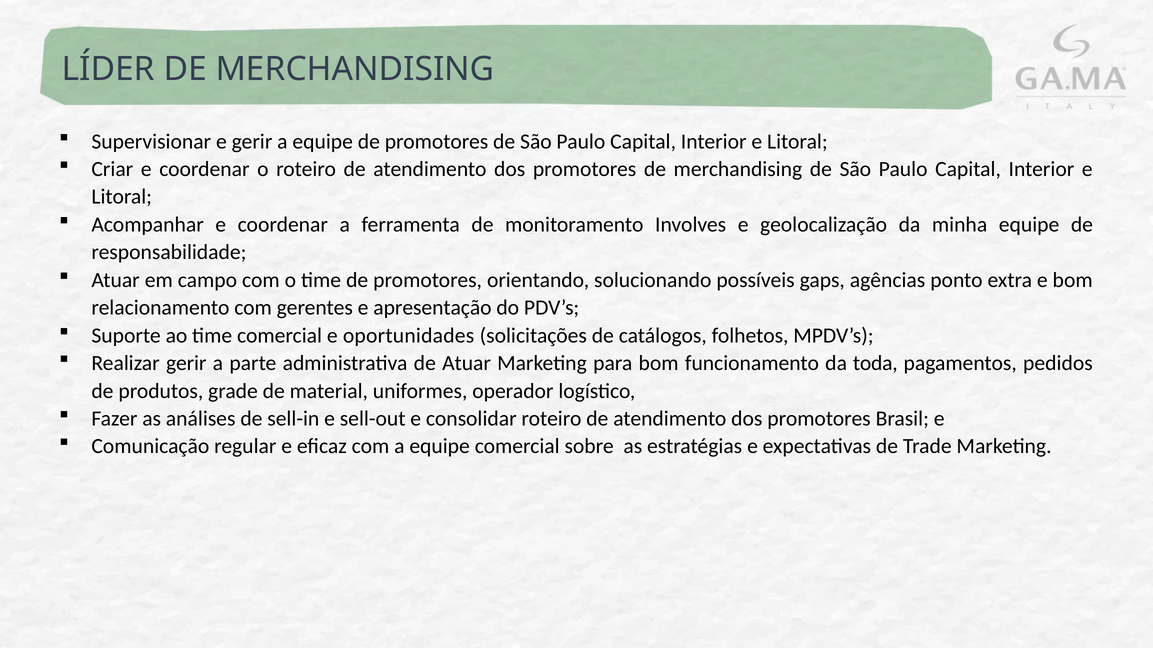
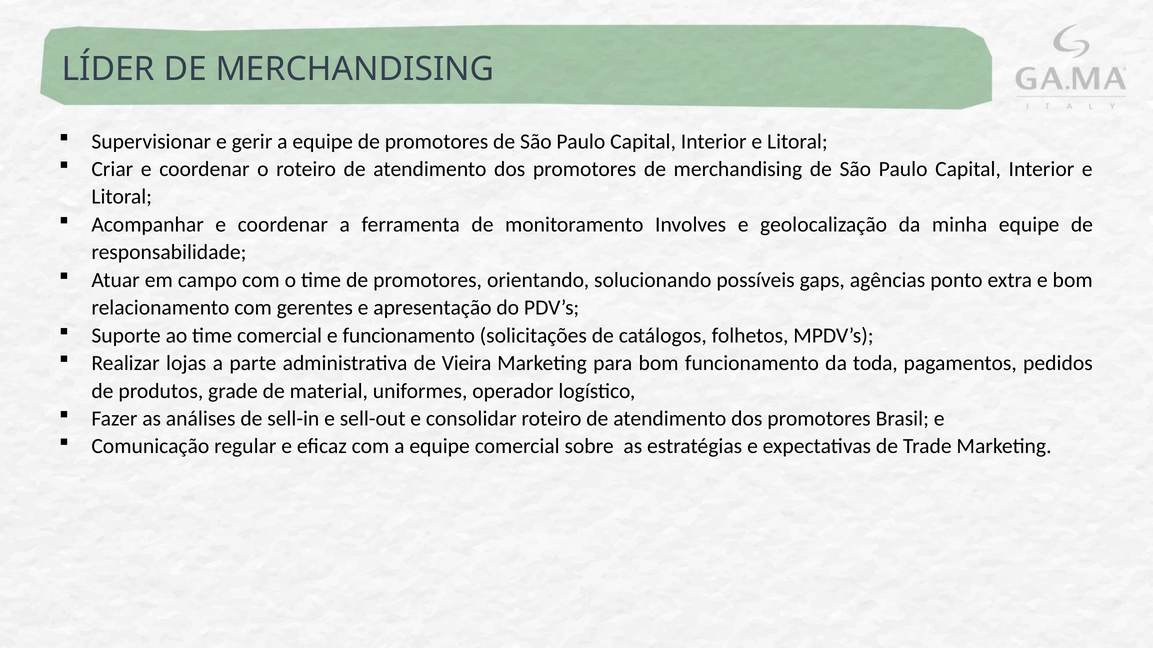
e oportunidades: oportunidades -> funcionamento (409, 336)
Realizar gerir: gerir -> lojas (186, 364)
de Atuar: Atuar -> Vieira (467, 364)
